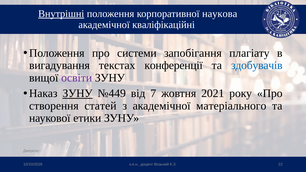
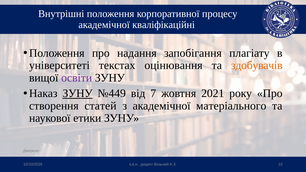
Внутрішні underline: present -> none (61, 14)
наукова: наукова -> процесу (220, 14)
системи: системи -> надання (137, 53)
вигадування: вигадування -> університеті (59, 65)
конференції: конференції -> оцінювання (174, 65)
здобувачів colour: blue -> orange (257, 65)
